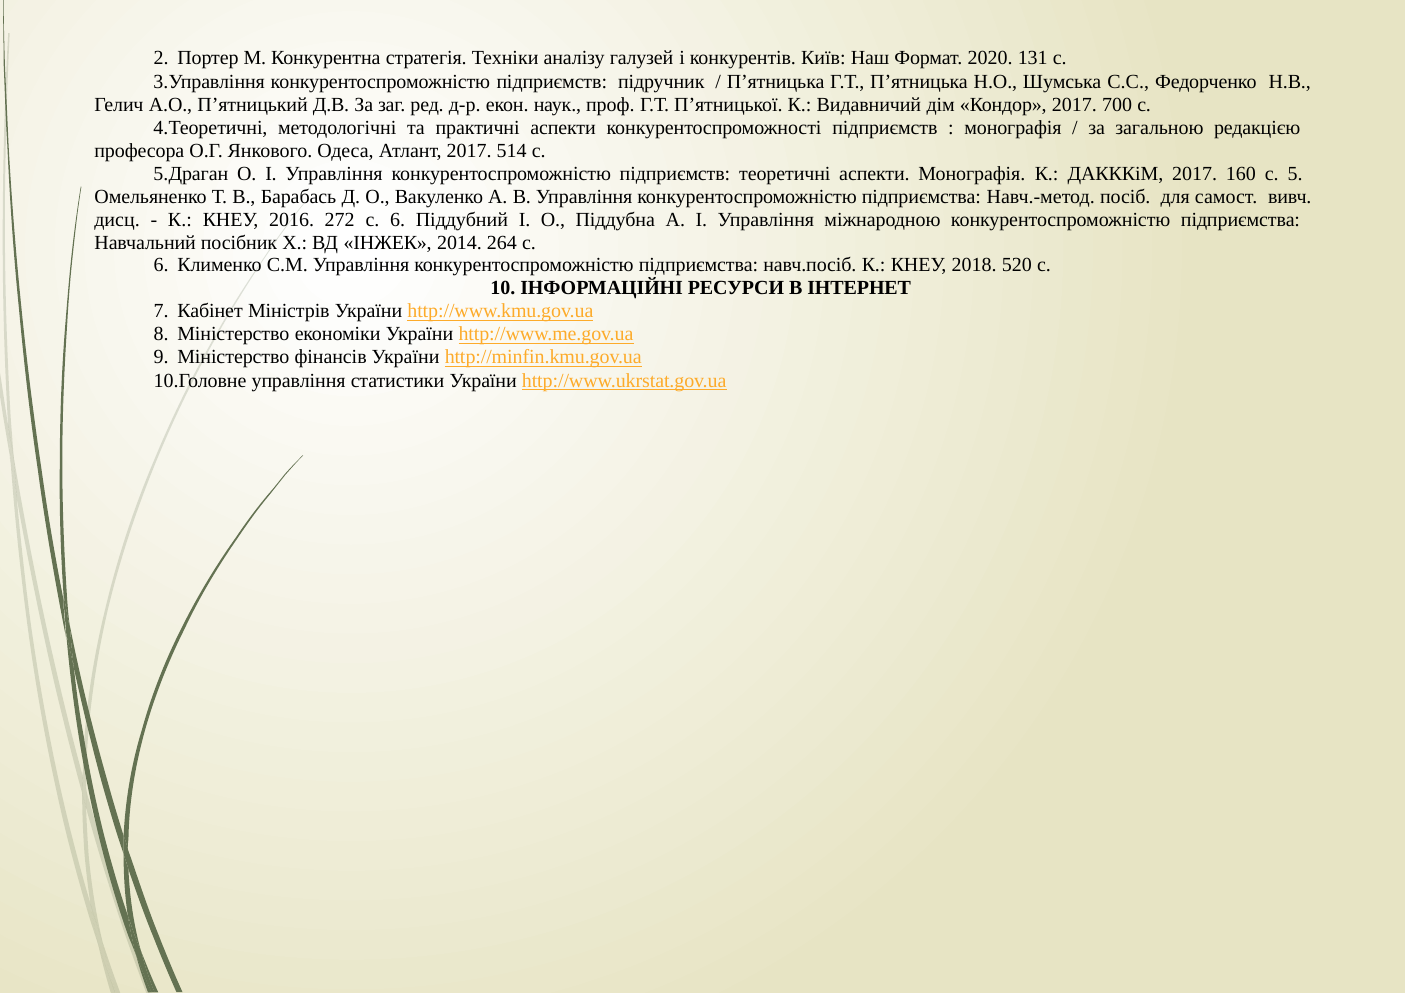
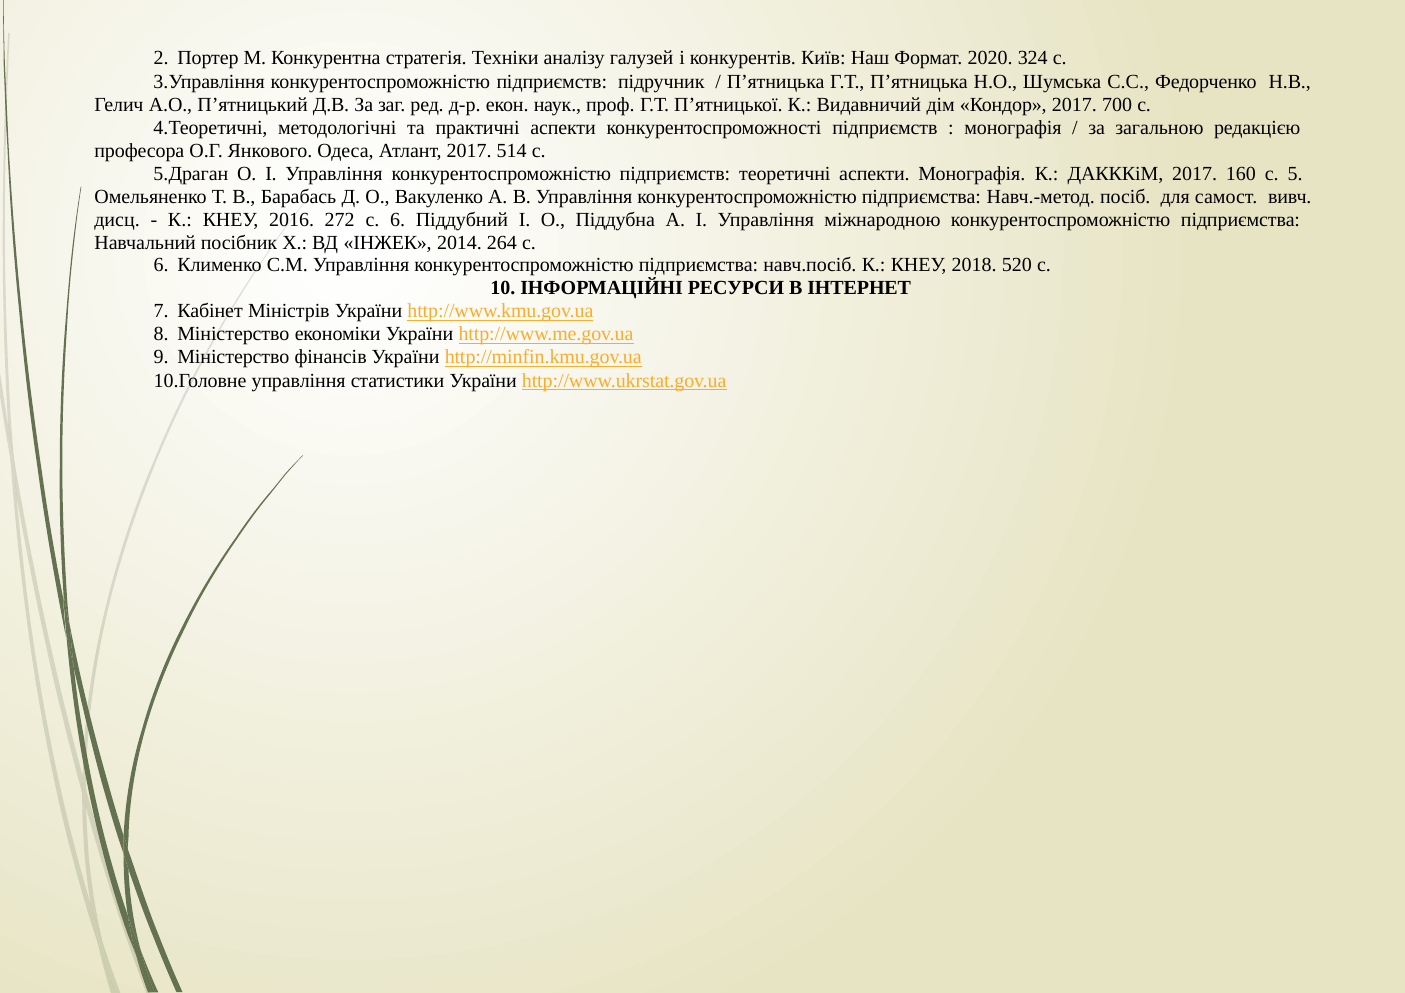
131: 131 -> 324 (1033, 58)
